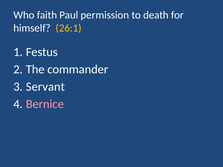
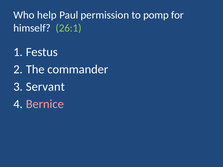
faith: faith -> help (47, 15)
death: death -> pomp (156, 15)
26:1 colour: yellow -> light green (69, 28)
